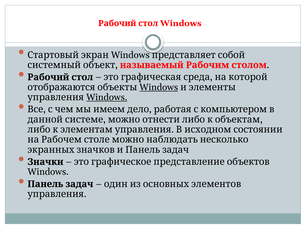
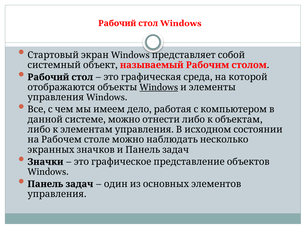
Windows underline: present -> none (107, 97)
